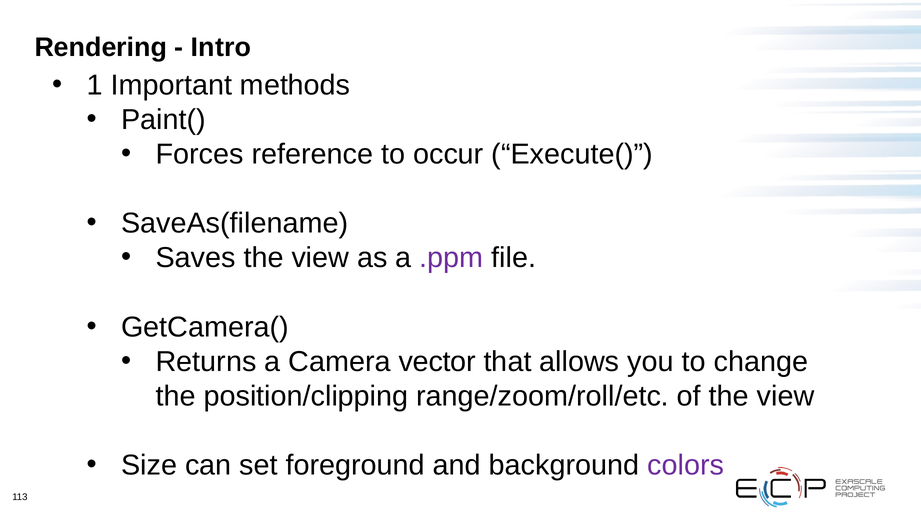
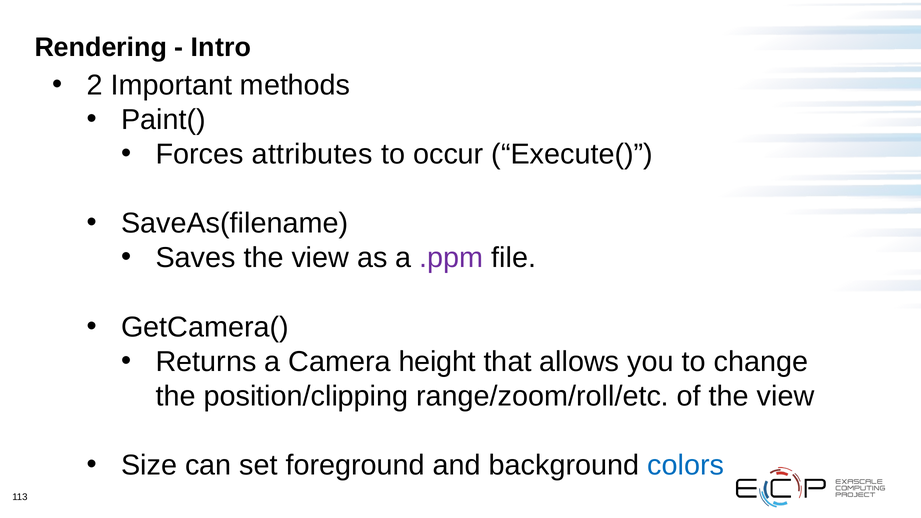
1: 1 -> 2 (95, 85)
reference: reference -> attributes (312, 154)
vector: vector -> height (437, 362)
colors colour: purple -> blue (686, 465)
